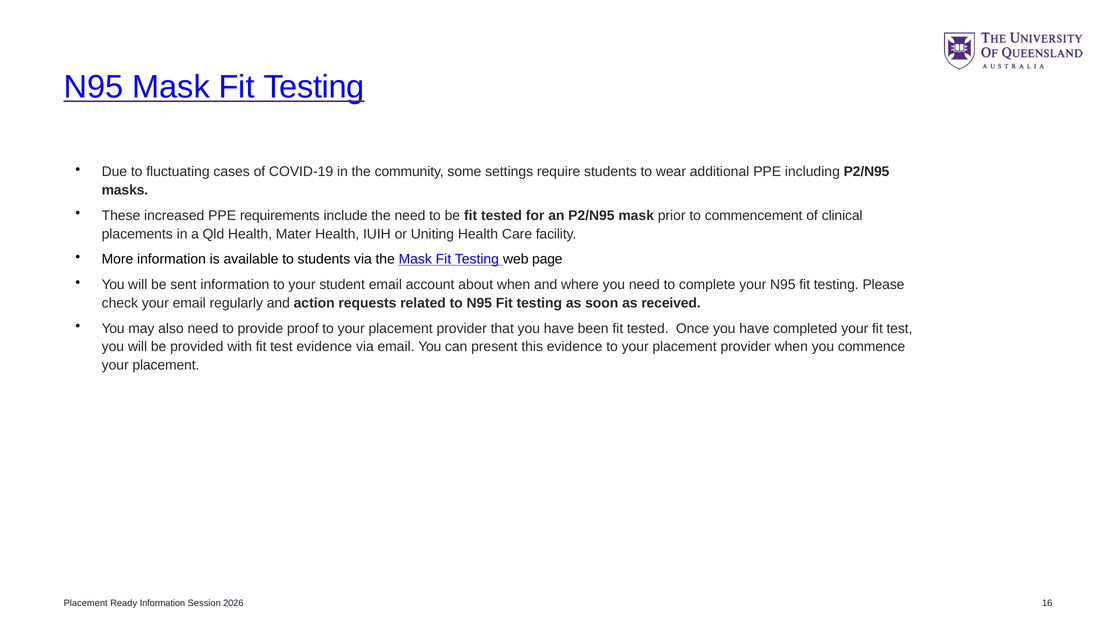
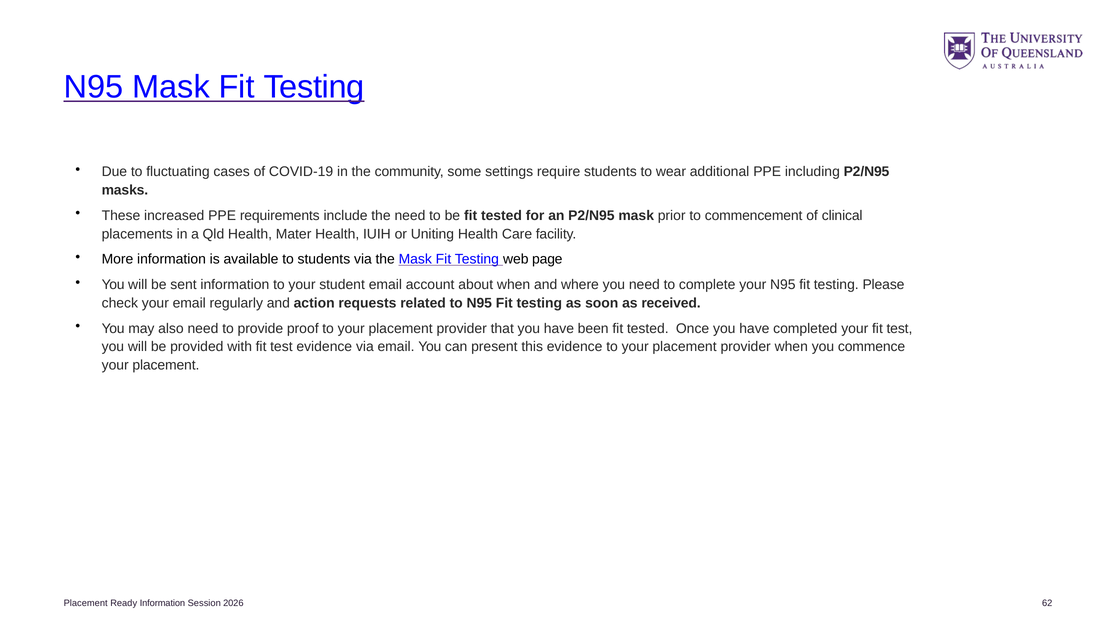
16: 16 -> 62 (1047, 603)
